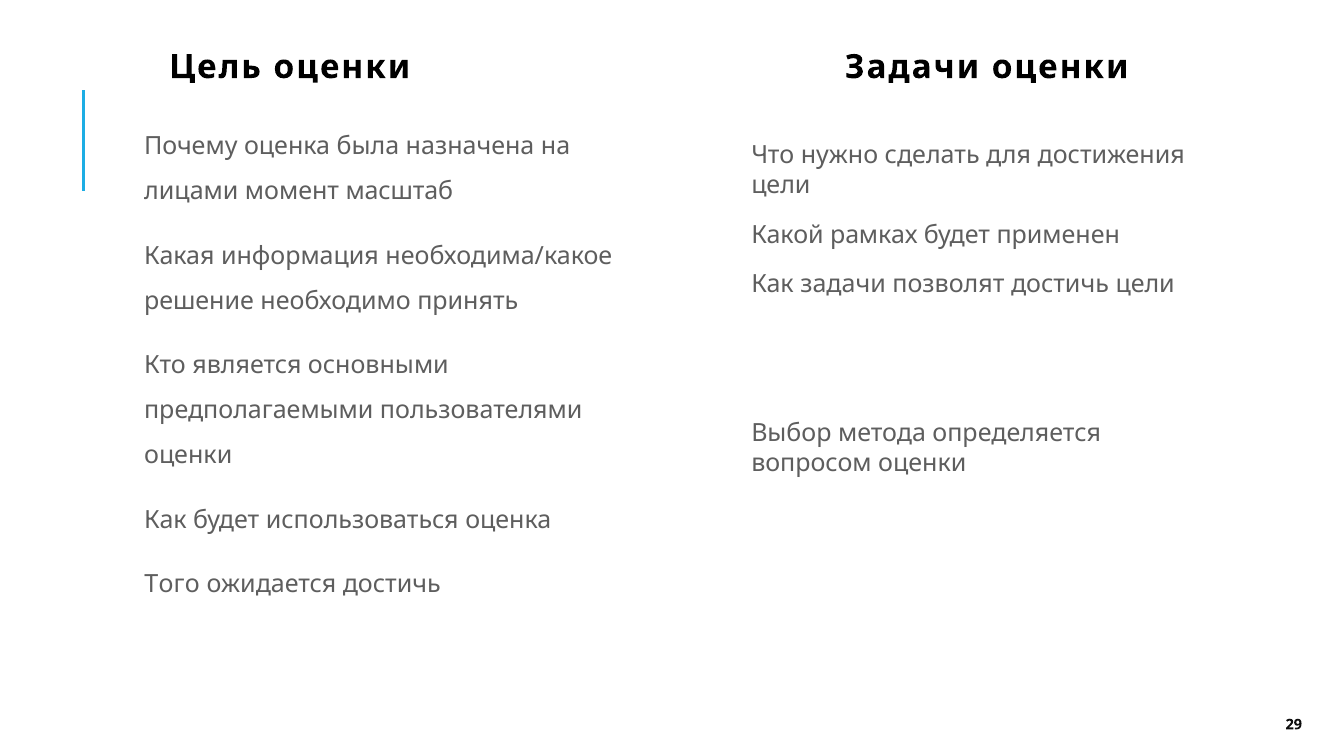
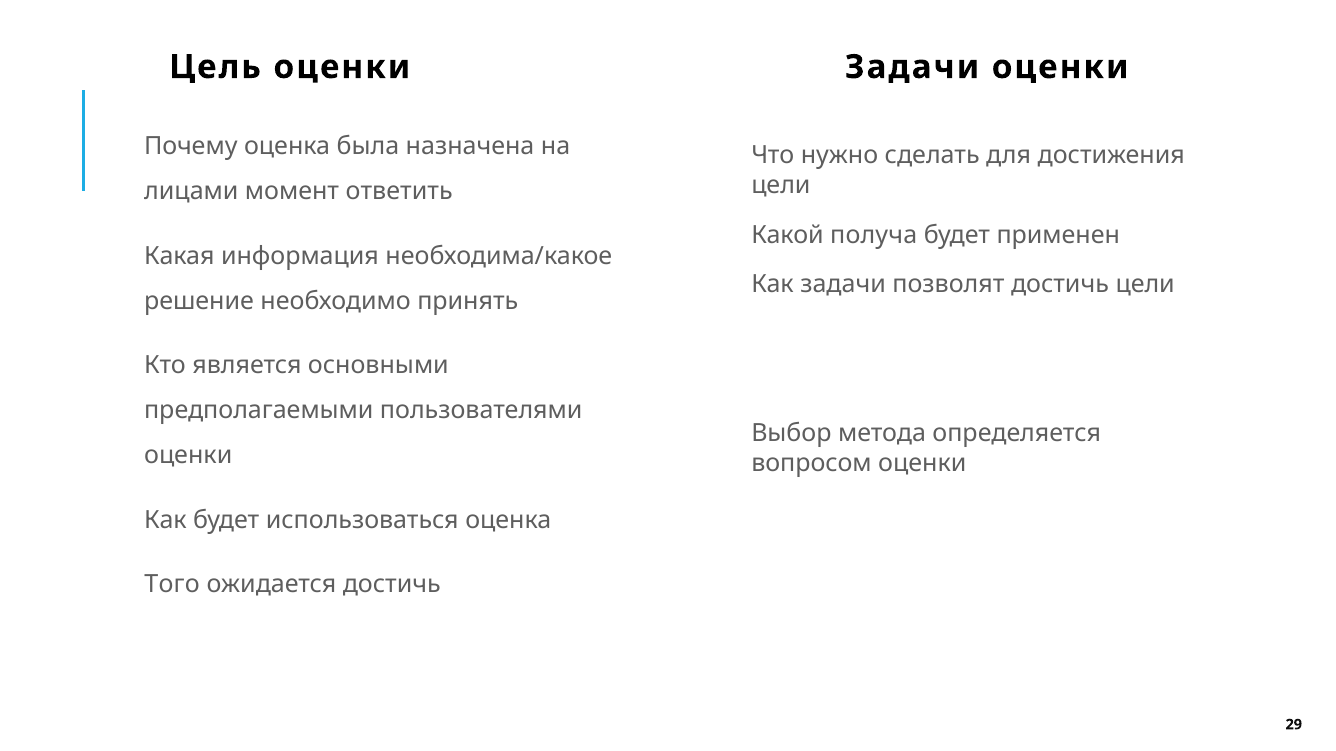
масштаб: масштаб -> ответить (399, 192)
рамках: рамках -> получа (874, 235)
